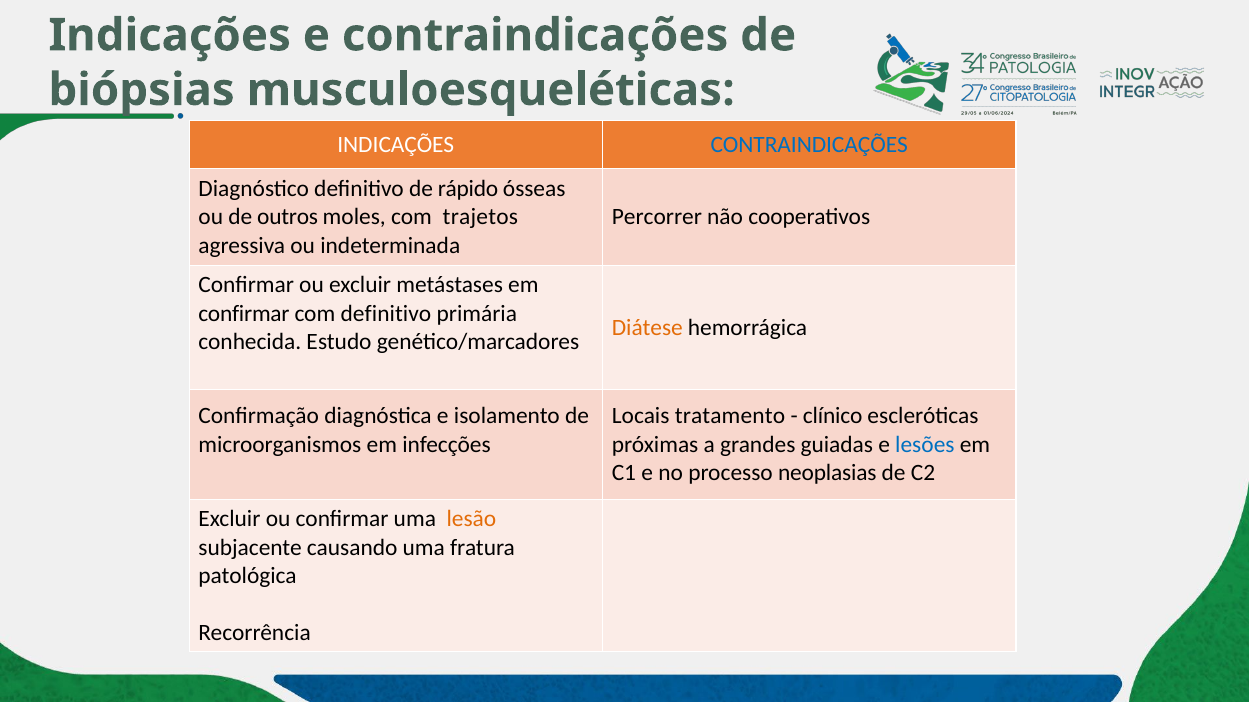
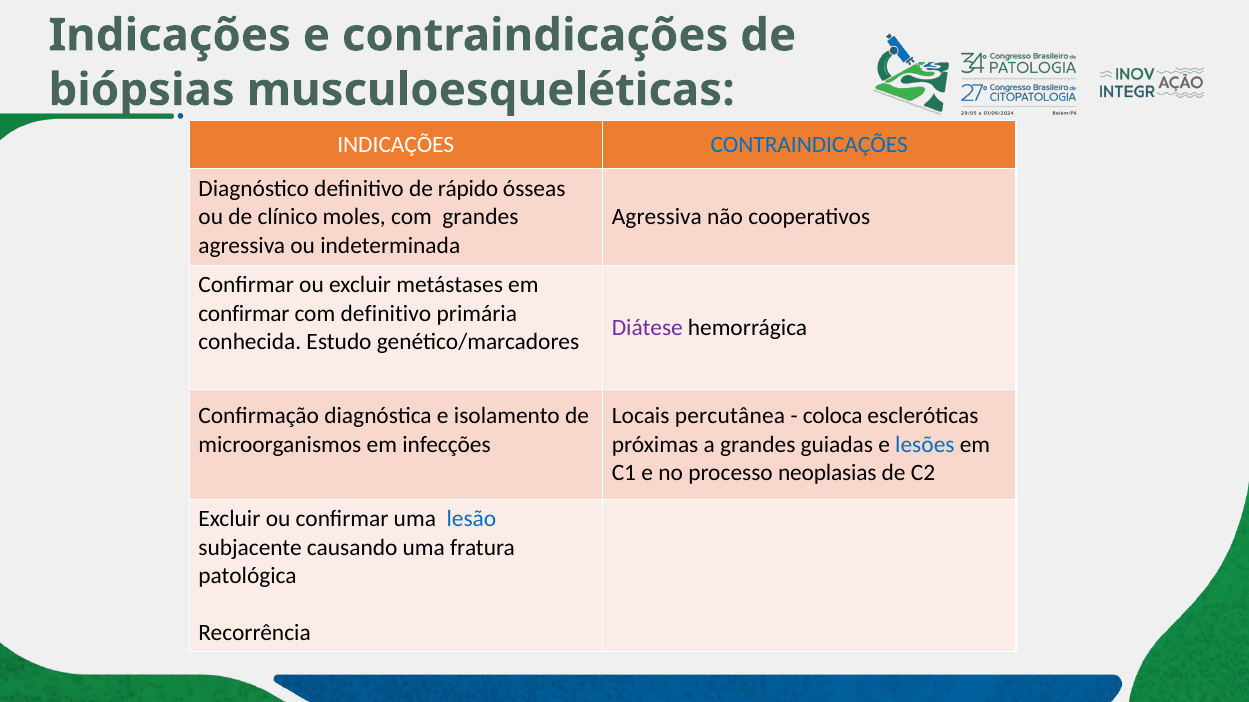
outros: outros -> clínico (288, 217)
com trajetos: trajetos -> grandes (480, 217)
Percorrer: Percorrer -> Agressiva (657, 217)
Diátese colour: orange -> purple (647, 328)
tratamento: tratamento -> percutânea (730, 416)
clínico: clínico -> coloca (833, 416)
lesão colour: orange -> blue (471, 519)
